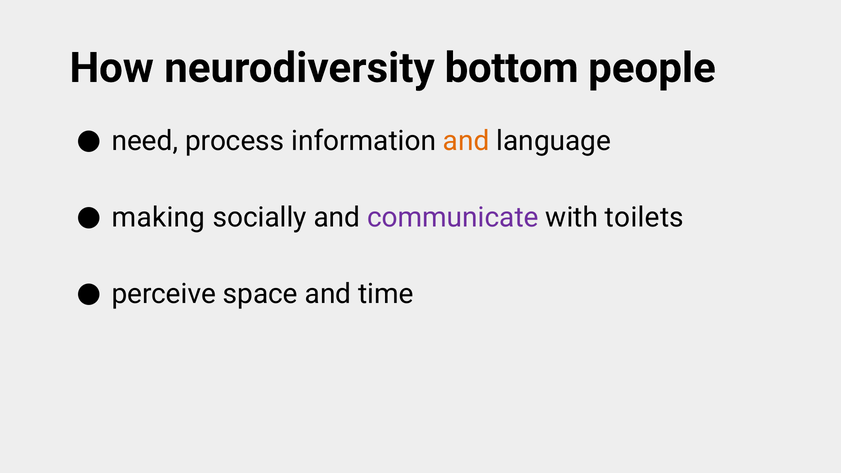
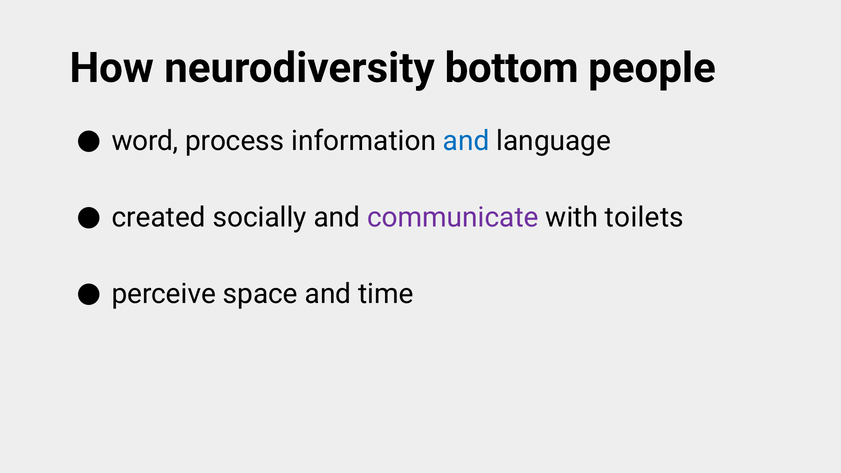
need: need -> word (145, 141)
and colour: orange -> blue (466, 141)
making: making -> created (159, 218)
